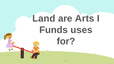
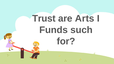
Land: Land -> Trust (44, 19)
uses: uses -> such (81, 30)
